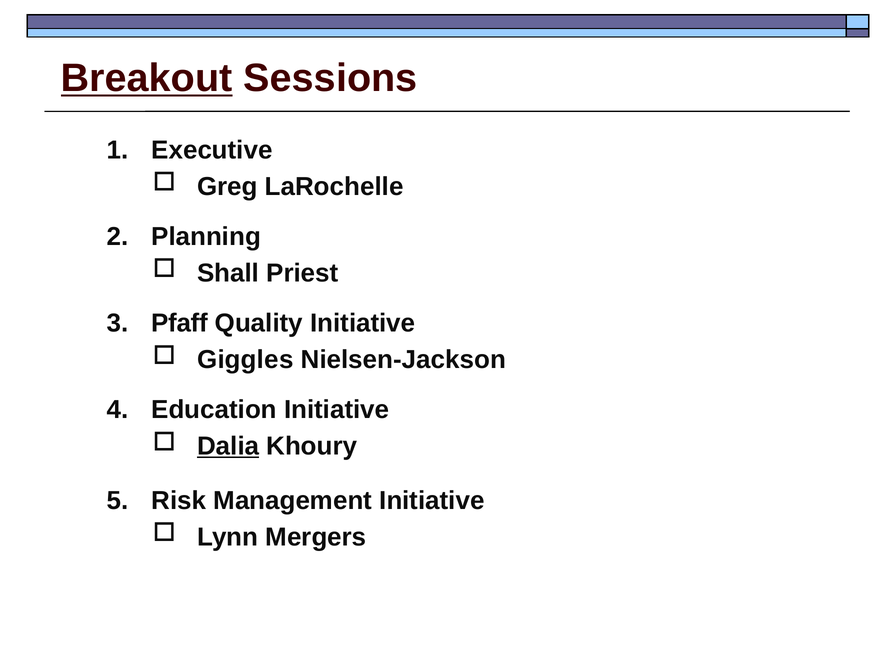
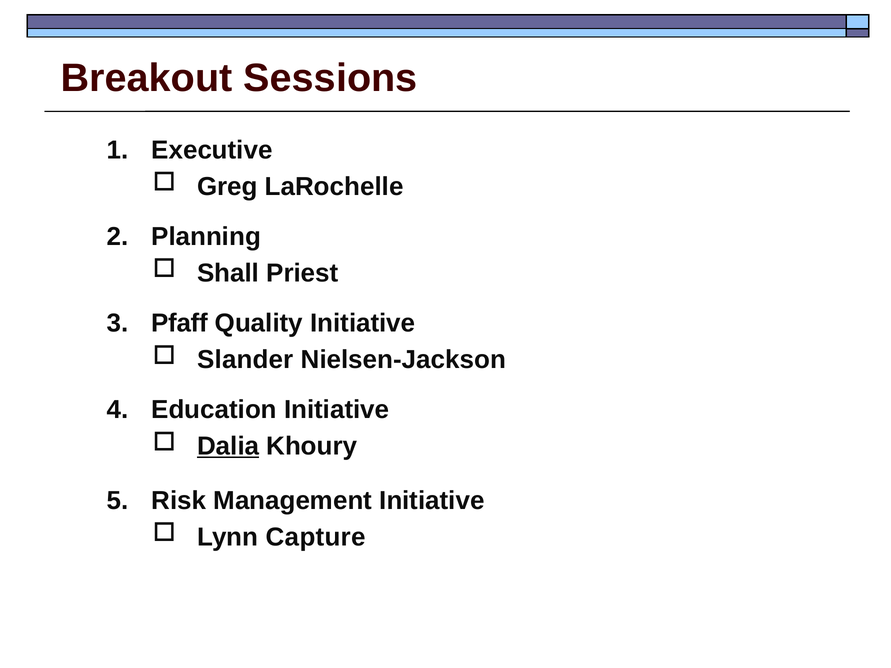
Breakout underline: present -> none (147, 78)
Giggles: Giggles -> Slander (245, 360)
Mergers: Mergers -> Capture (316, 537)
